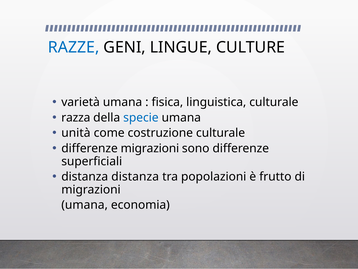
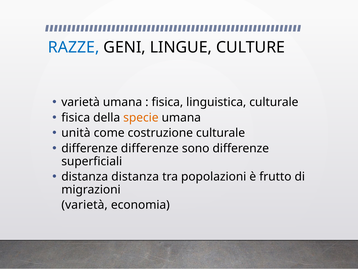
razza: razza -> fisica (76, 117)
specie colour: blue -> orange (141, 117)
differenze migrazioni: migrazioni -> differenze (150, 148)
umana: umana -> varietà (85, 205)
